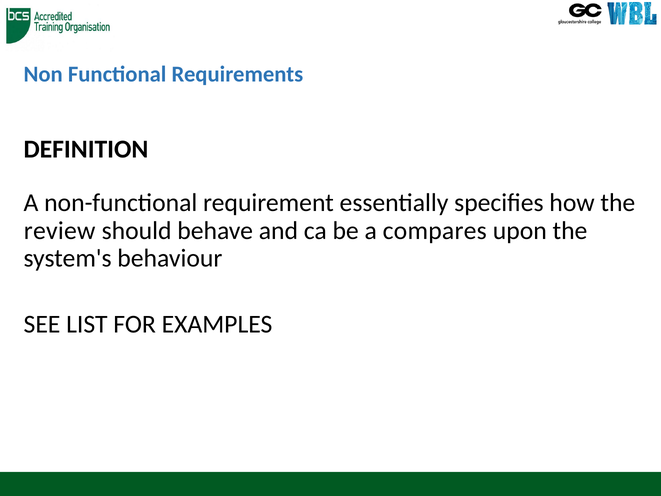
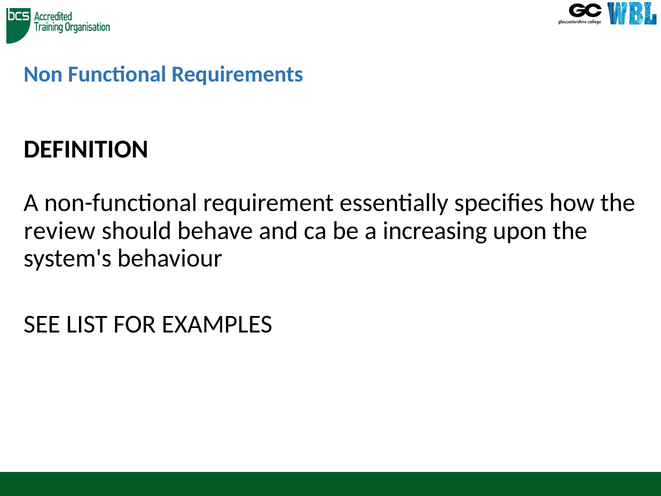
compares: compares -> increasing (435, 231)
